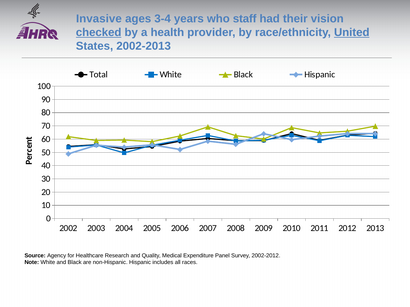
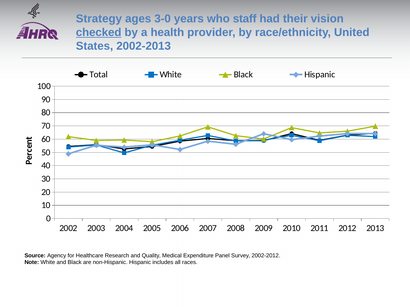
Invasive: Invasive -> Strategy (99, 19)
3-4: 3-4 -> 3-0 (163, 19)
United underline: present -> none (352, 33)
